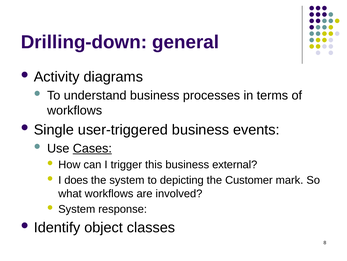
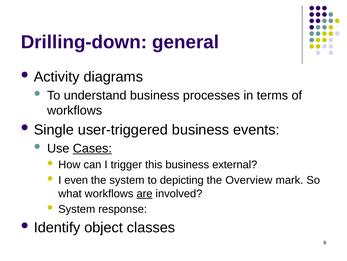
does: does -> even (76, 180)
Customer: Customer -> Overview (249, 180)
are underline: none -> present (144, 193)
